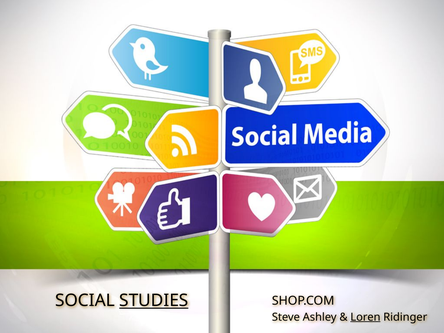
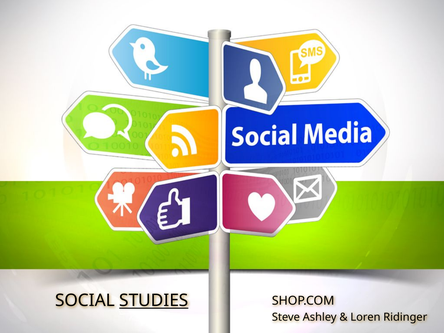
Loren underline: present -> none (365, 317)
